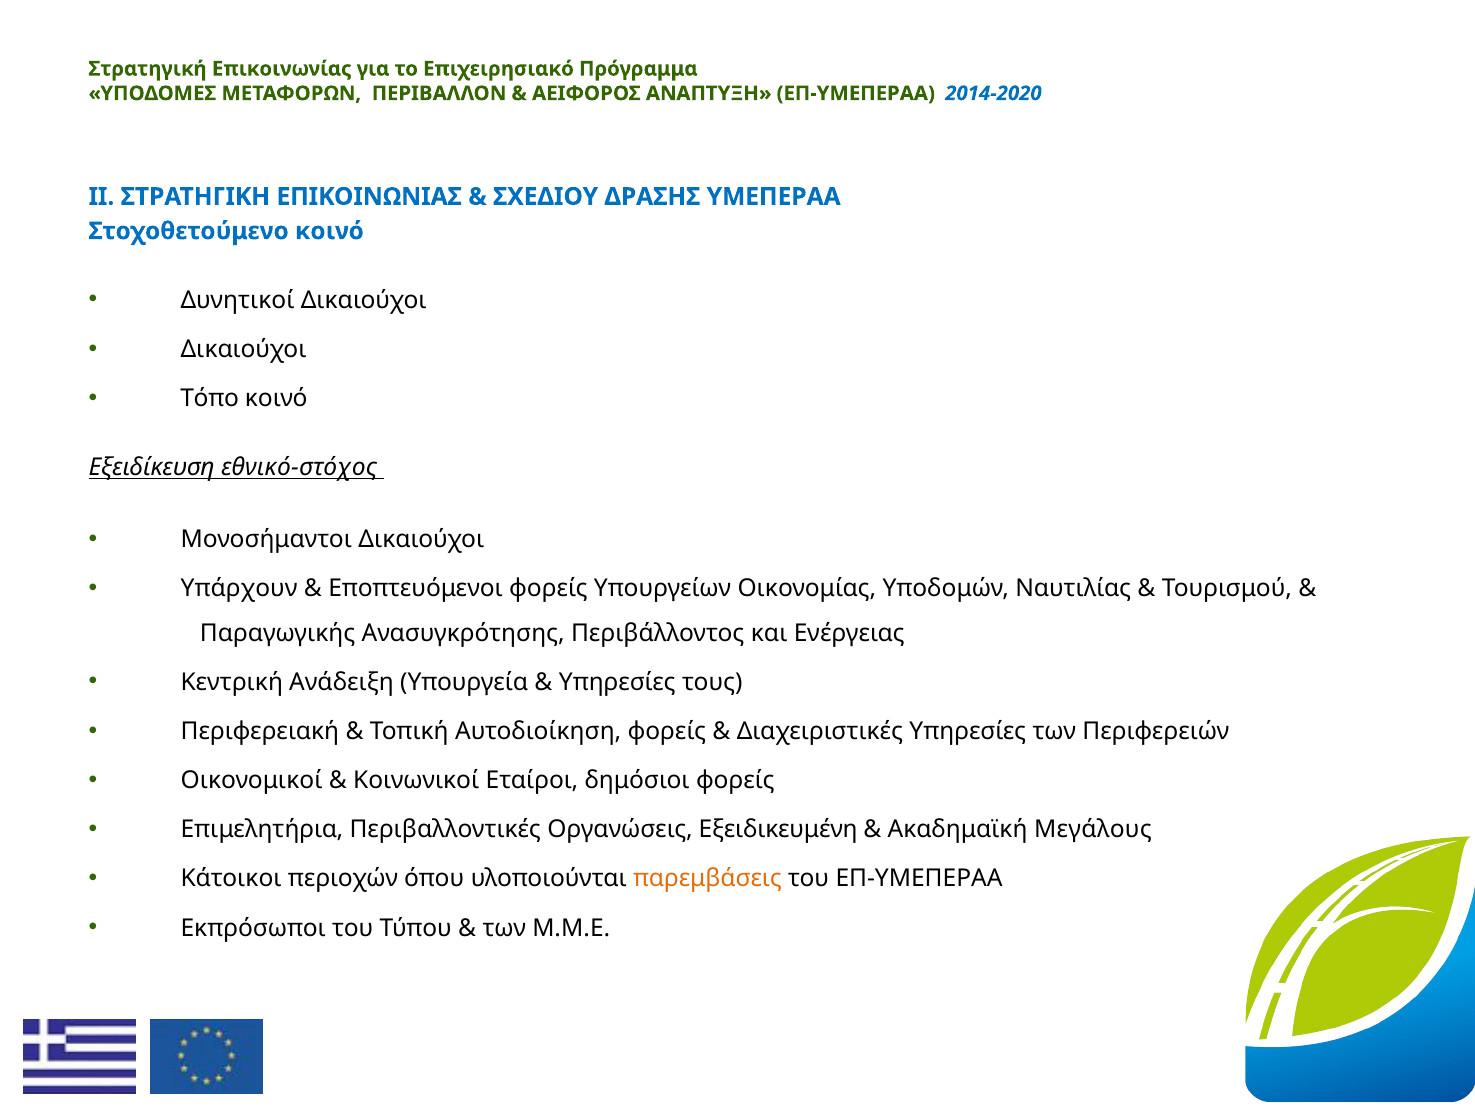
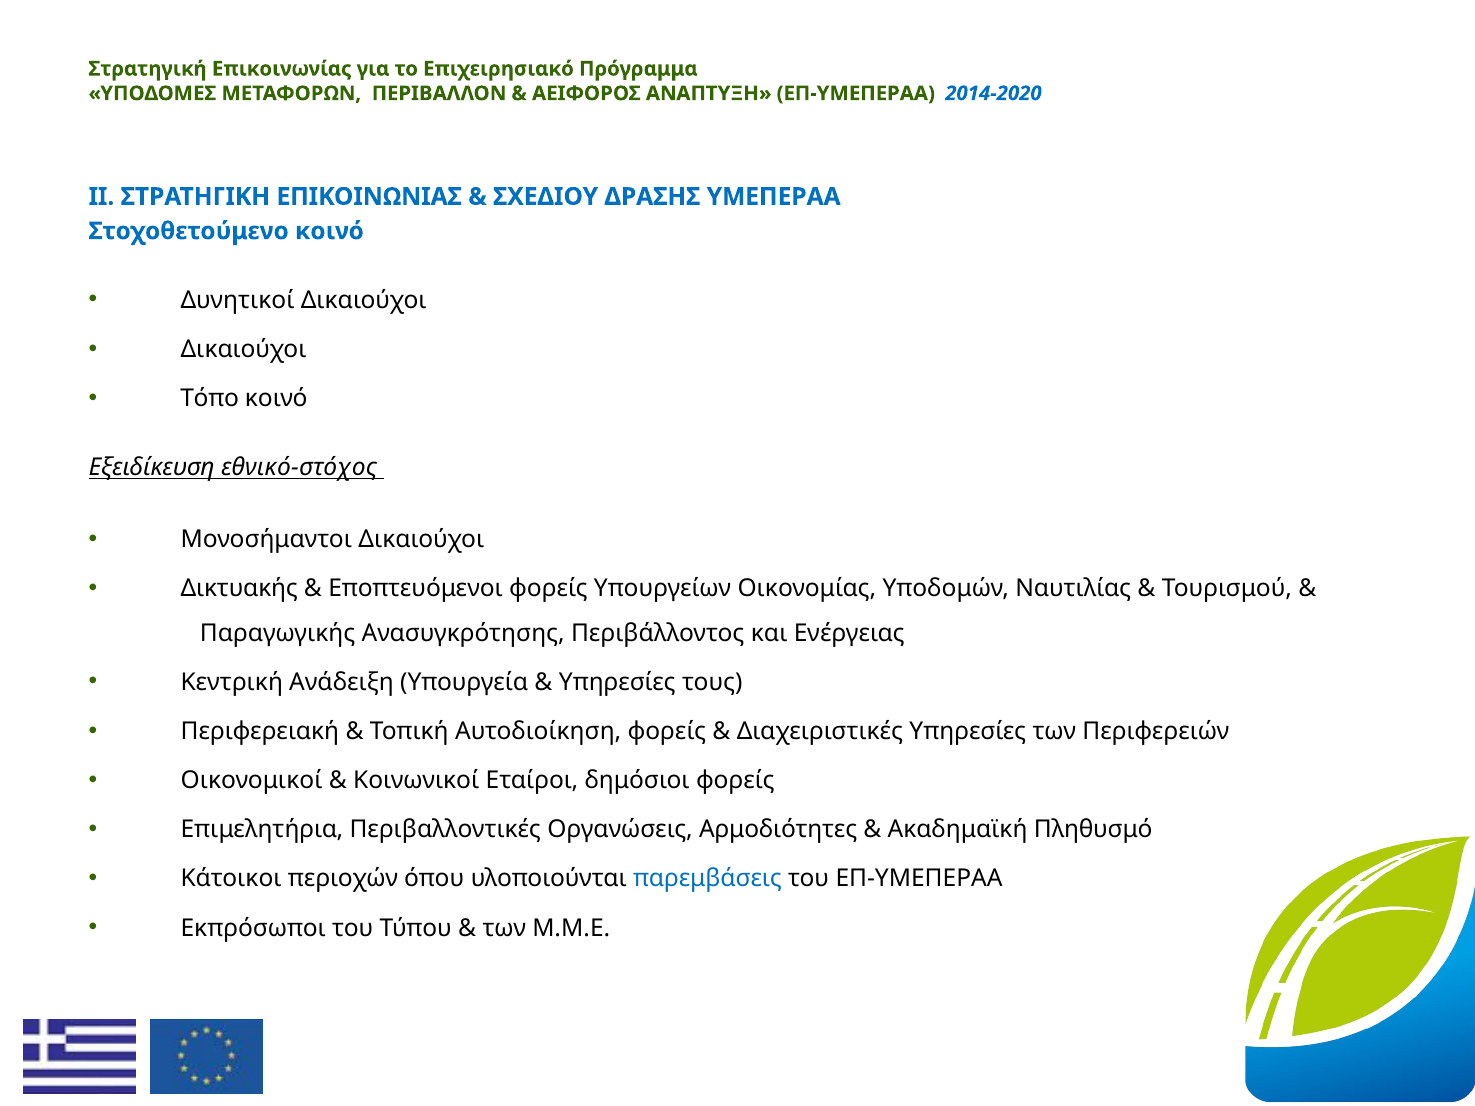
Υπάρχουν: Υπάρχουν -> Δικτυακής (239, 589)
Εξειδικευμένη: Εξειδικευμένη -> Αρμοδιότητες (778, 830)
Μεγάλους: Μεγάλους -> Πληθυσμό (1093, 830)
παρεμβάσεις colour: orange -> blue (708, 879)
